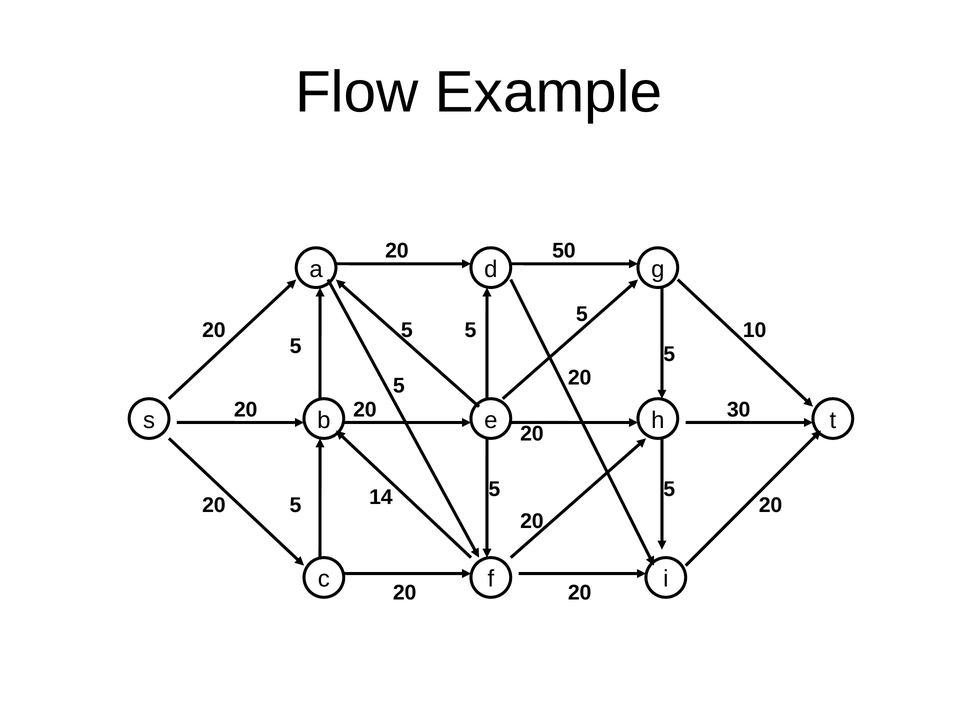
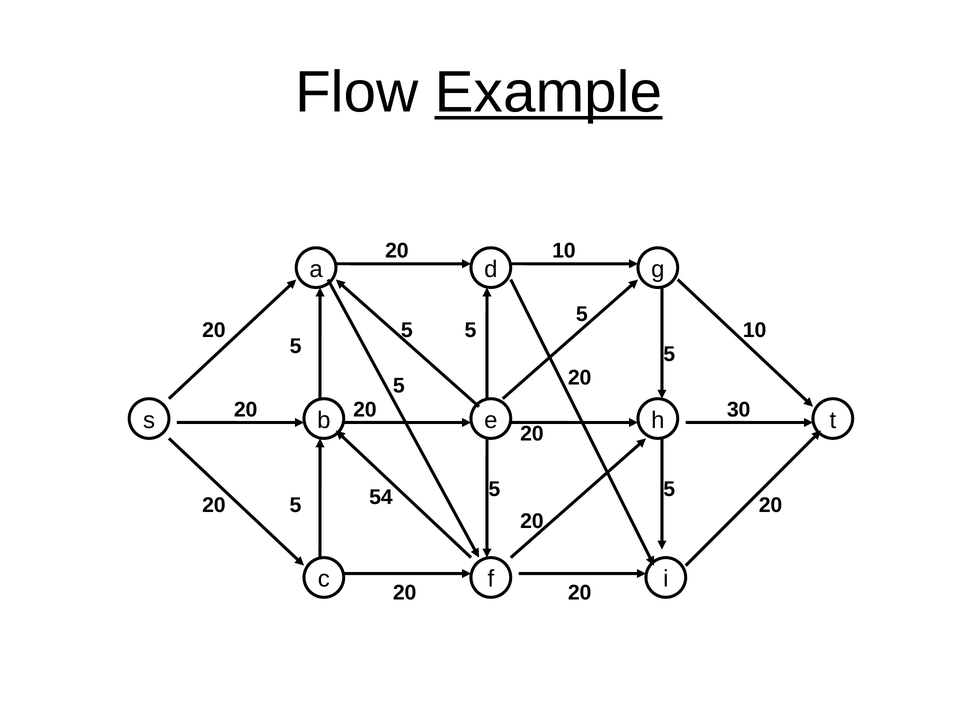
Example underline: none -> present (549, 93)
20 50: 50 -> 10 (564, 251)
14: 14 -> 54 (381, 497)
